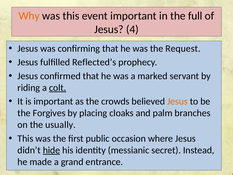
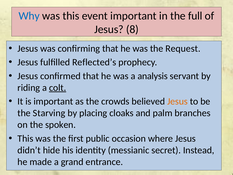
Why colour: orange -> blue (29, 16)
4: 4 -> 8 (132, 29)
marked: marked -> analysis (153, 76)
Forgives: Forgives -> Starving (49, 113)
usually: usually -> spoken (61, 125)
hide underline: present -> none (51, 150)
